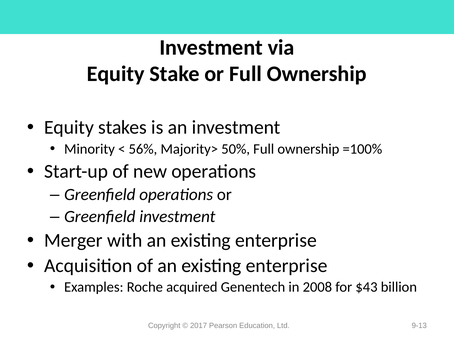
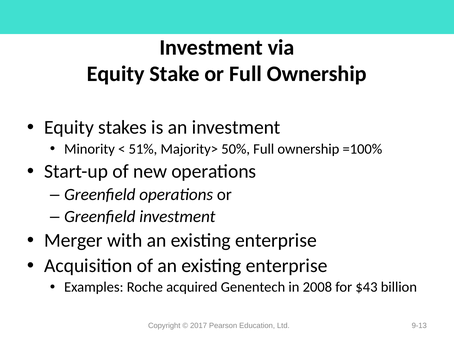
56%: 56% -> 51% (143, 149)
